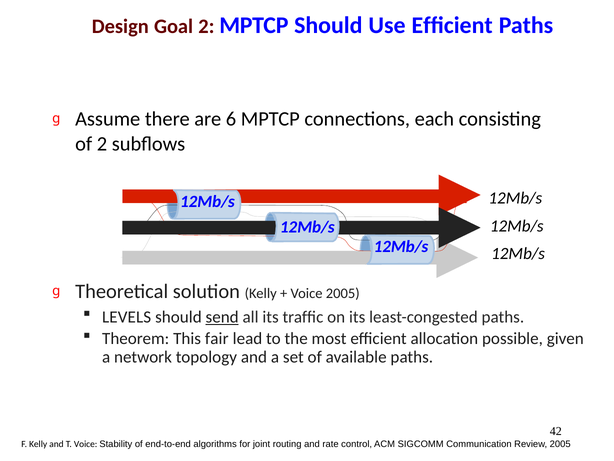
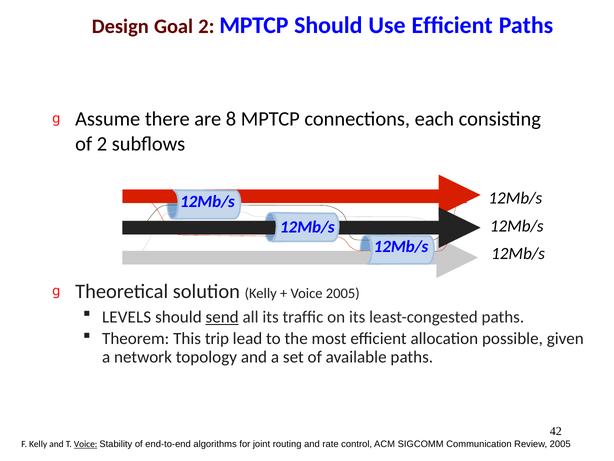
6: 6 -> 8 (231, 119)
fair: fair -> trip (217, 338)
Voice underline: none -> present (86, 444)
